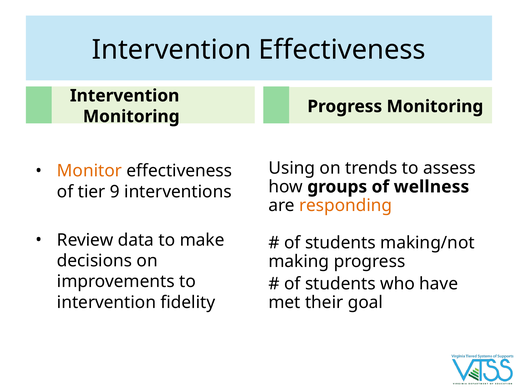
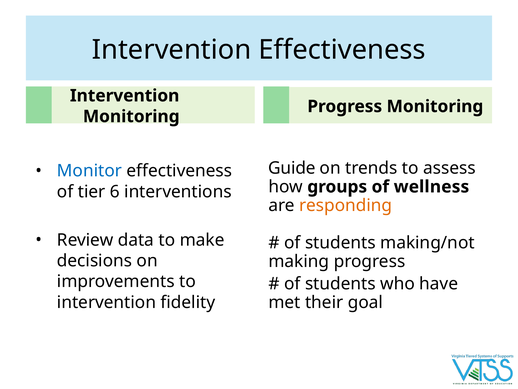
Using: Using -> Guide (292, 168)
Monitor colour: orange -> blue (89, 171)
9: 9 -> 6 (115, 191)
